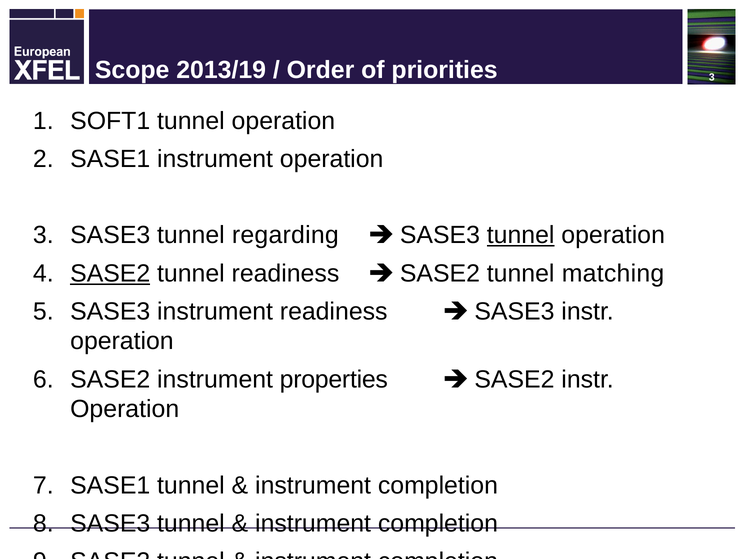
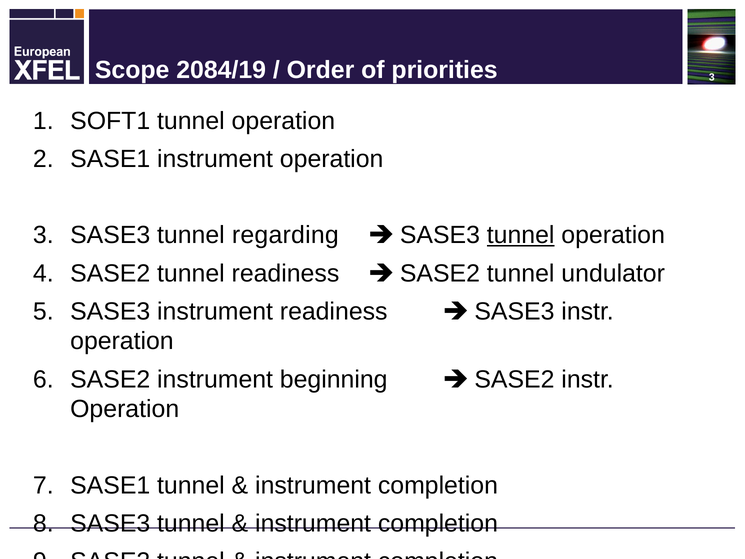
2013/19: 2013/19 -> 2084/19 (221, 70)
SASE2 underline: present -> none (110, 273)
matching: matching -> undulator (613, 273)
properties: properties -> beginning (334, 379)
